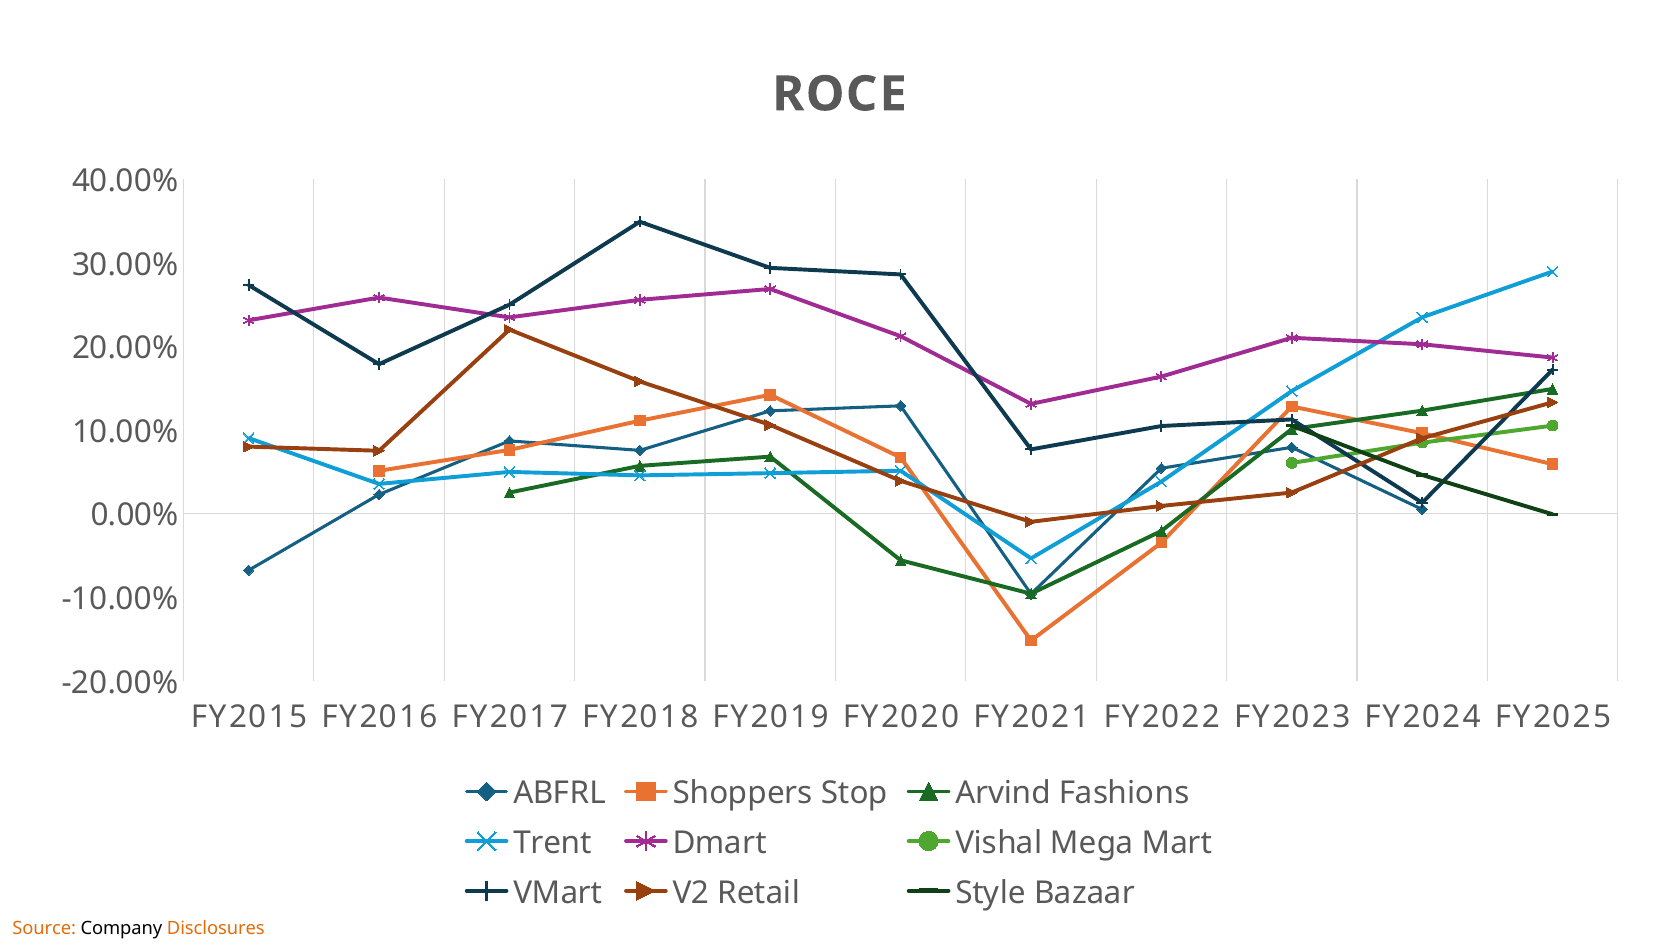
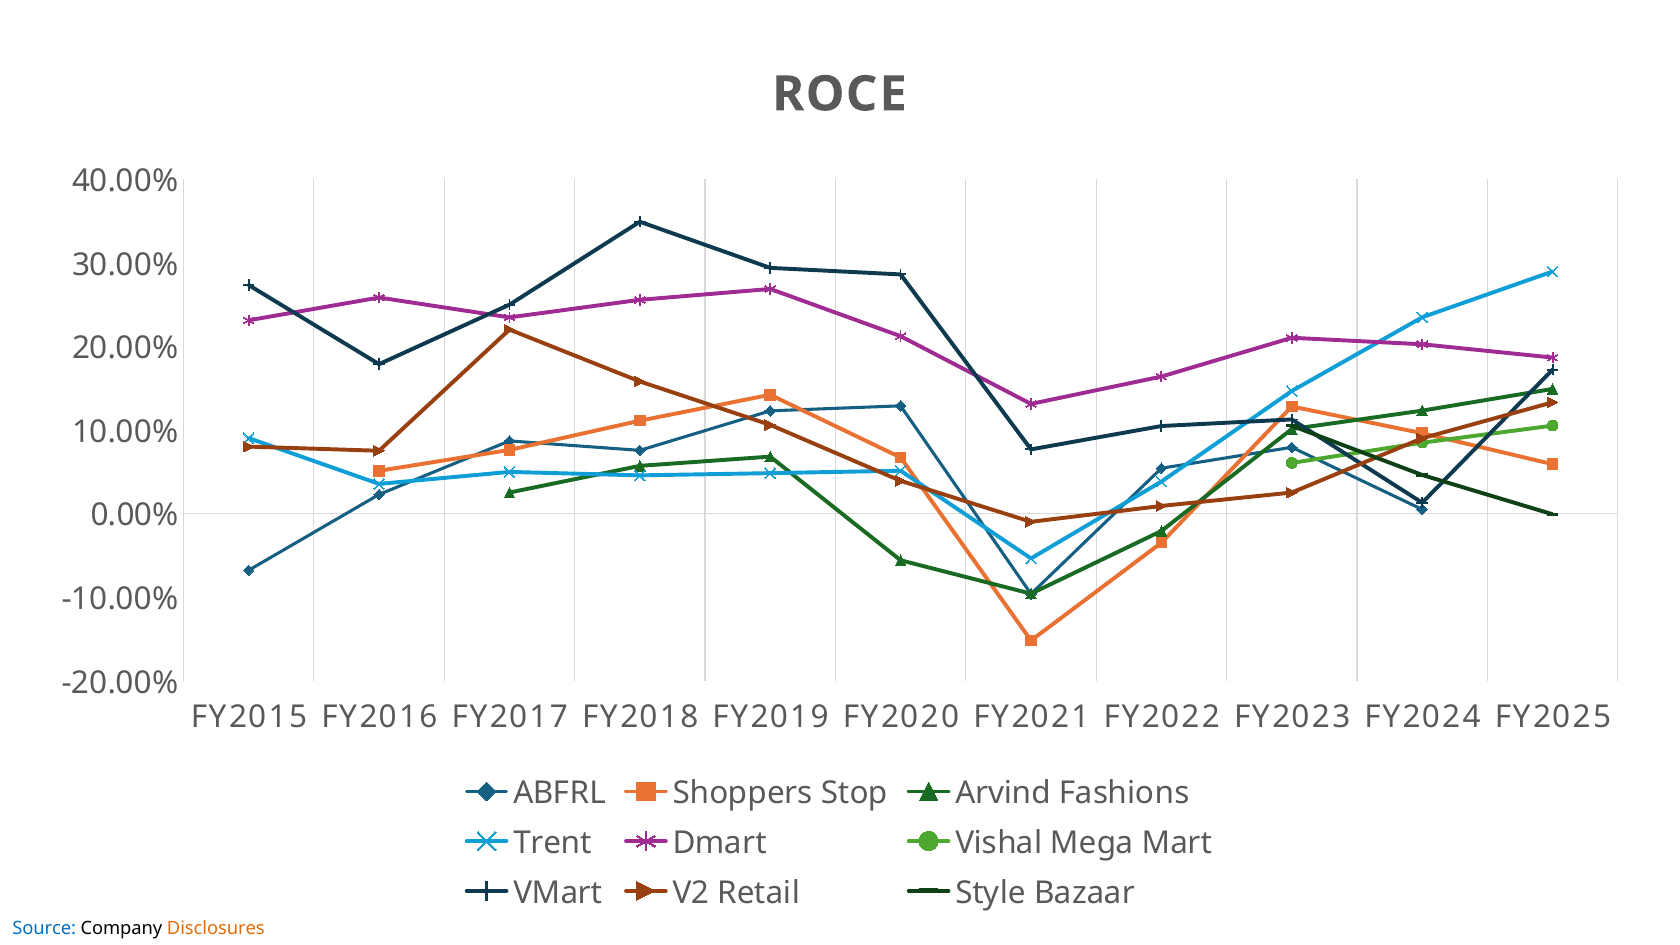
Source colour: orange -> blue (44, 928)
